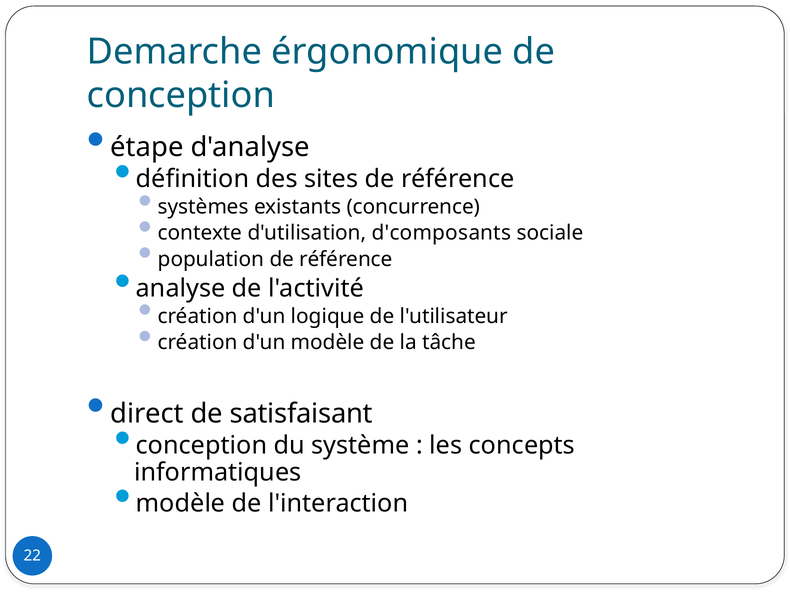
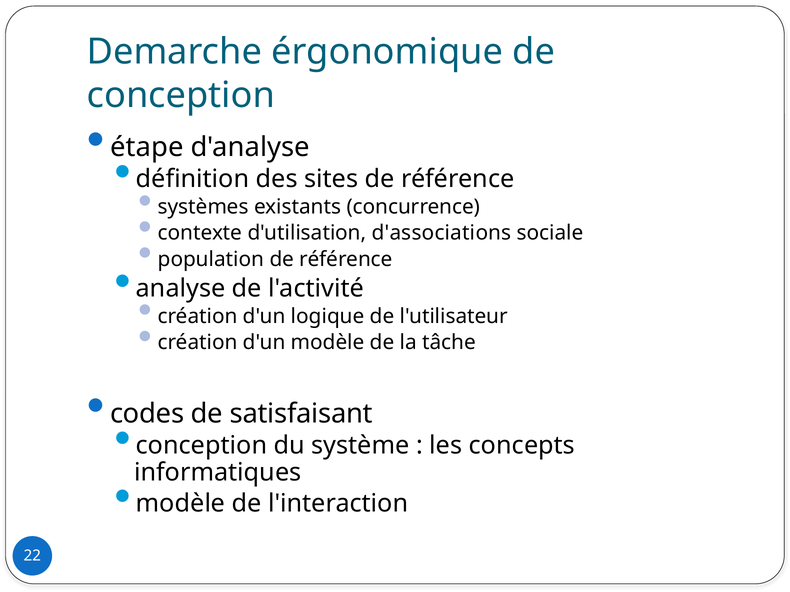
d'composants: d'composants -> d'associations (442, 233)
direct: direct -> codes (147, 414)
